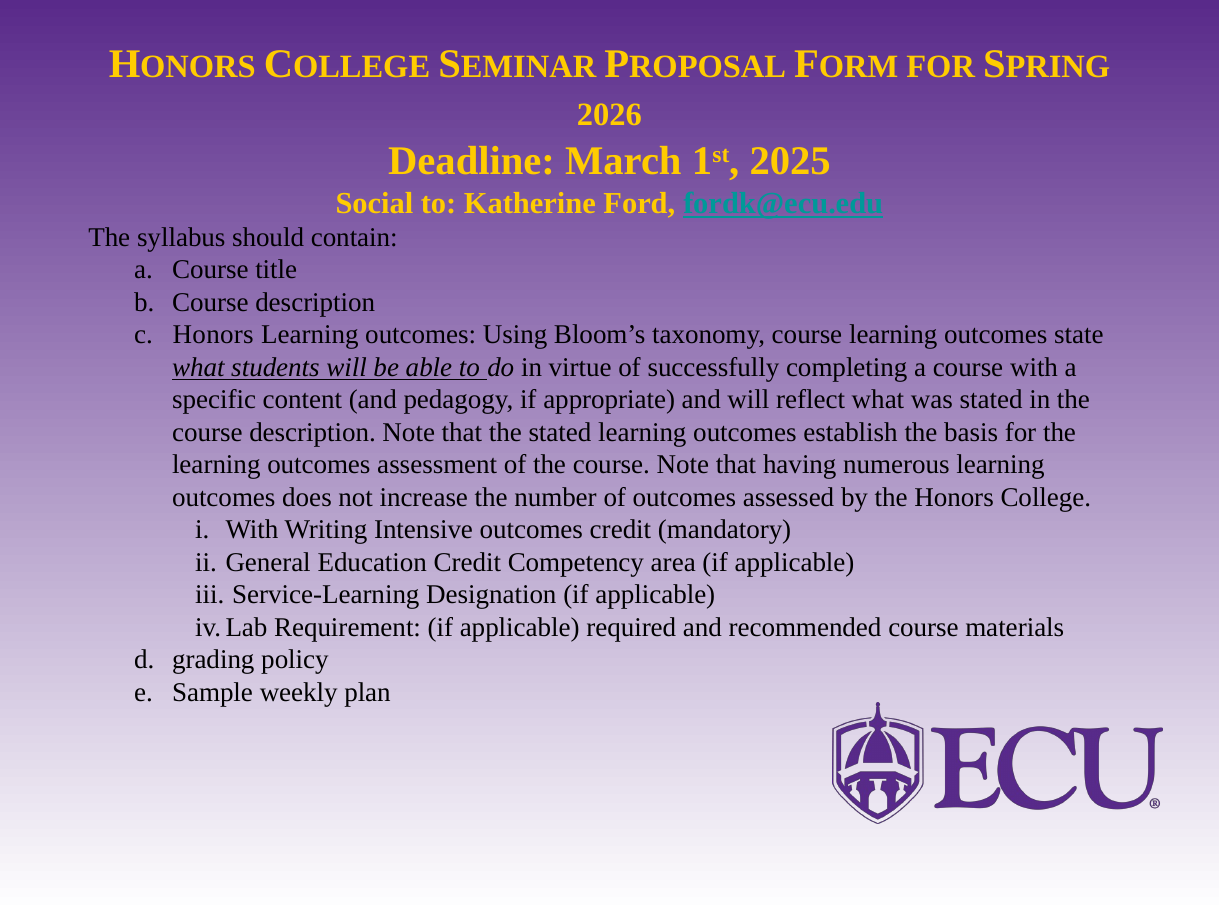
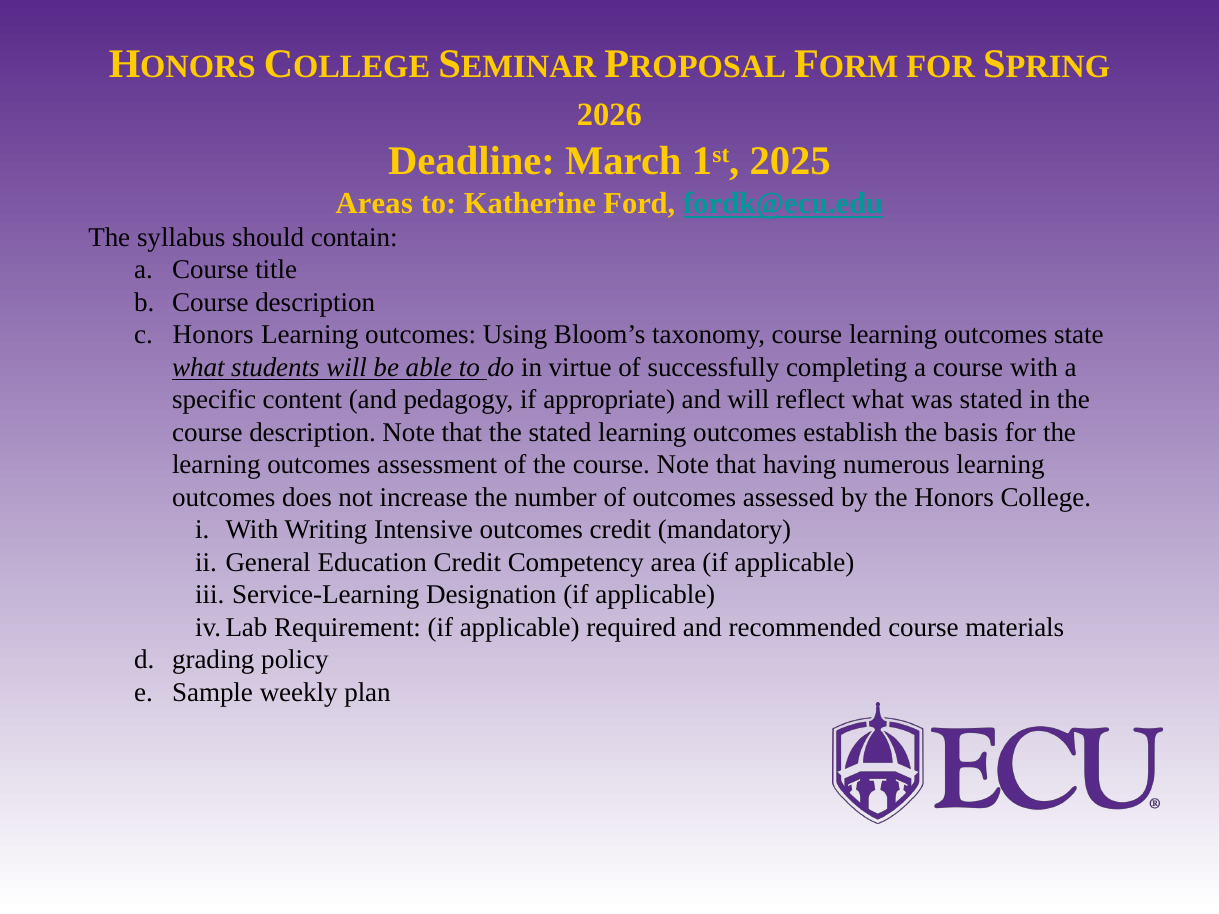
Social: Social -> Areas (374, 203)
